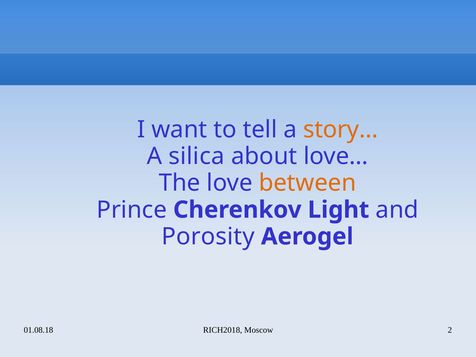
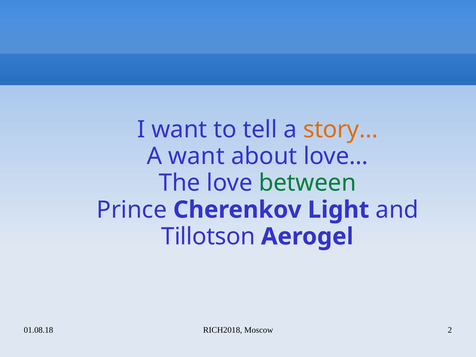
A silica: silica -> want (196, 156)
between colour: orange -> green (308, 183)
Porosity: Porosity -> Tillotson (208, 237)
